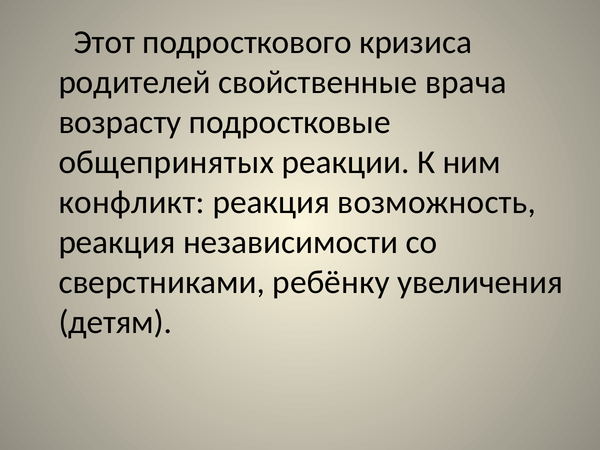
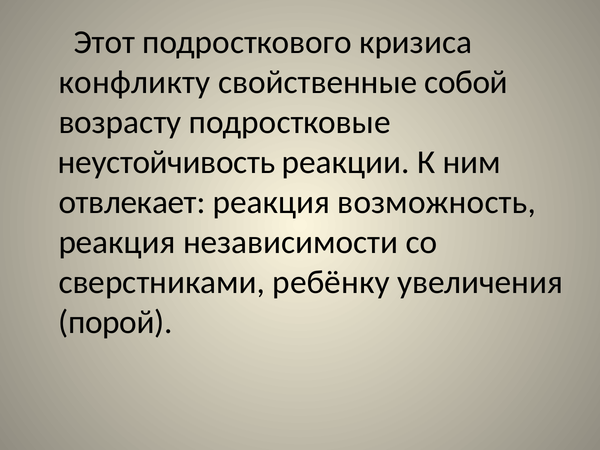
родителей: родителей -> конфликту (134, 82)
врача: врача -> собой (466, 82)
общепринятых: общепринятых -> неустойчивость (167, 162)
конфликт: конфликт -> отвлекает (132, 202)
детям: детям -> порой (115, 322)
